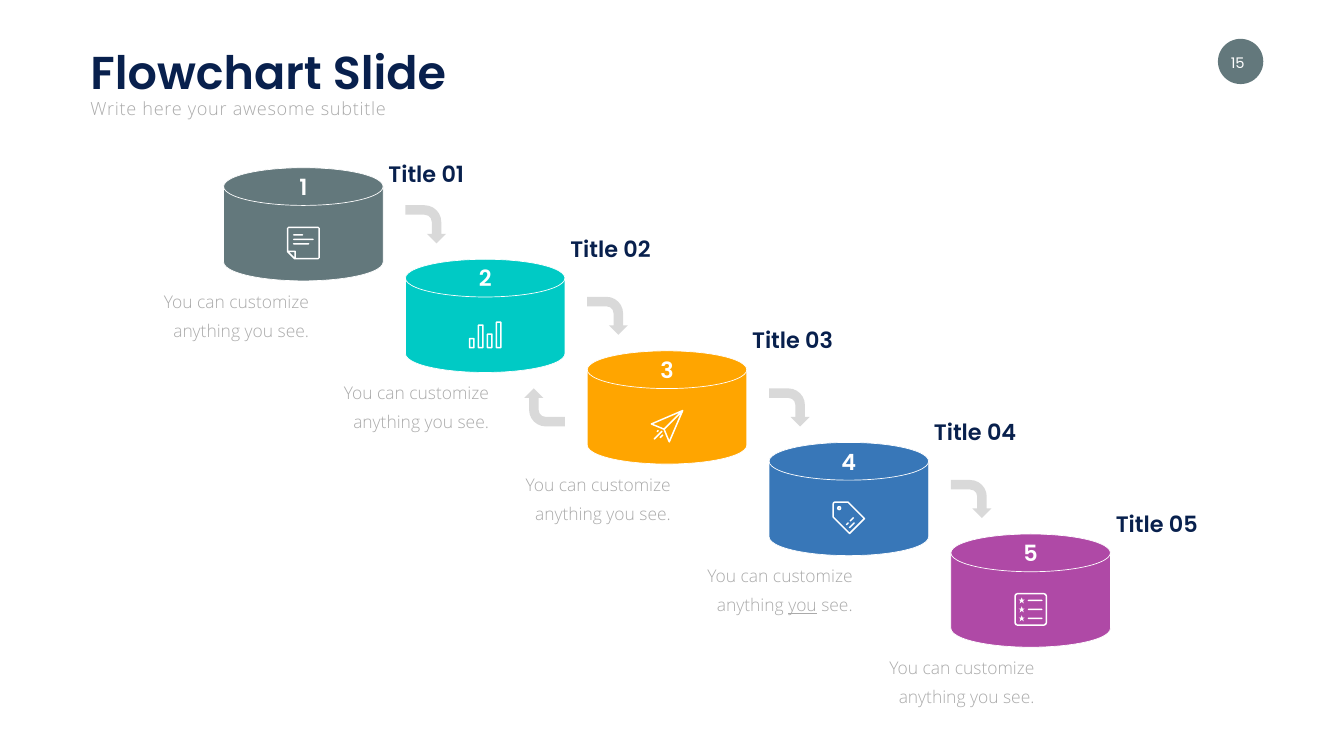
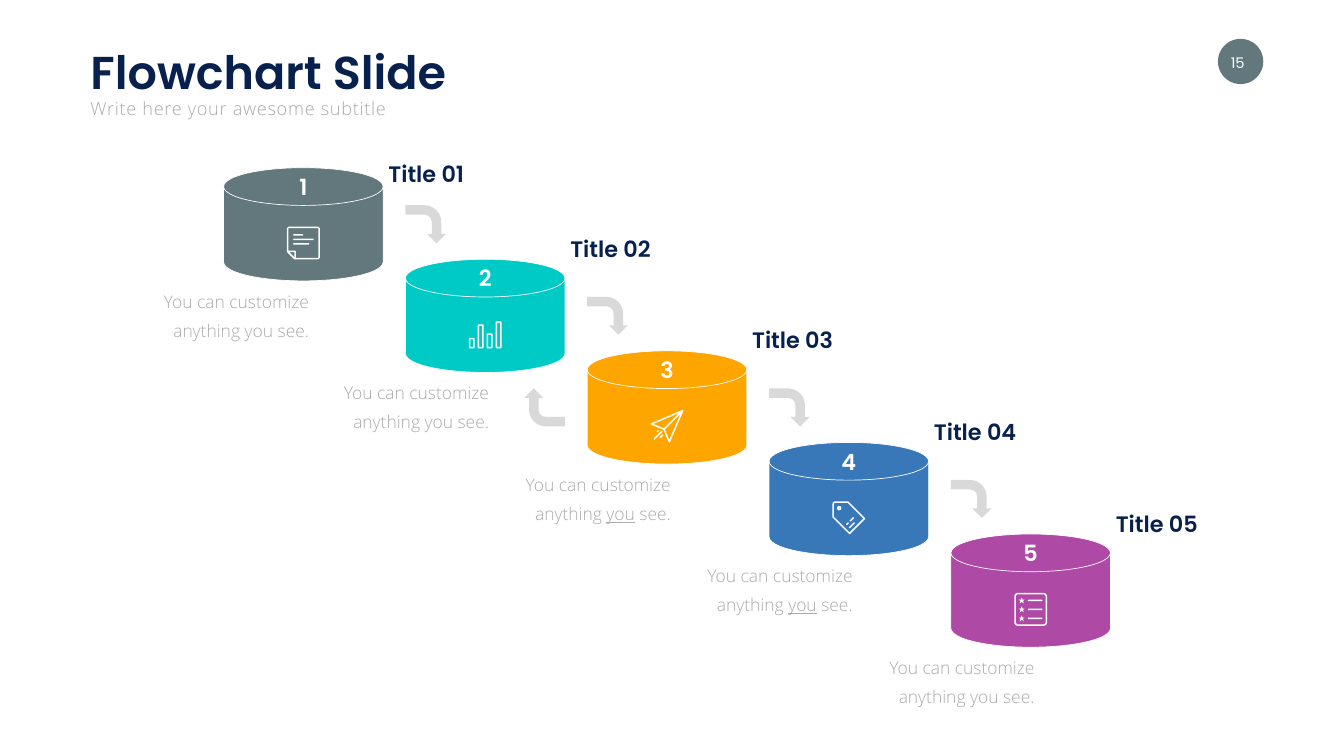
you underline: none -> present (621, 514)
